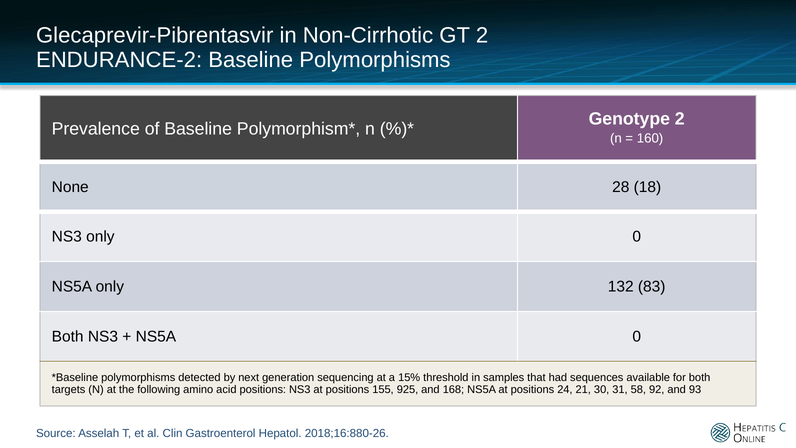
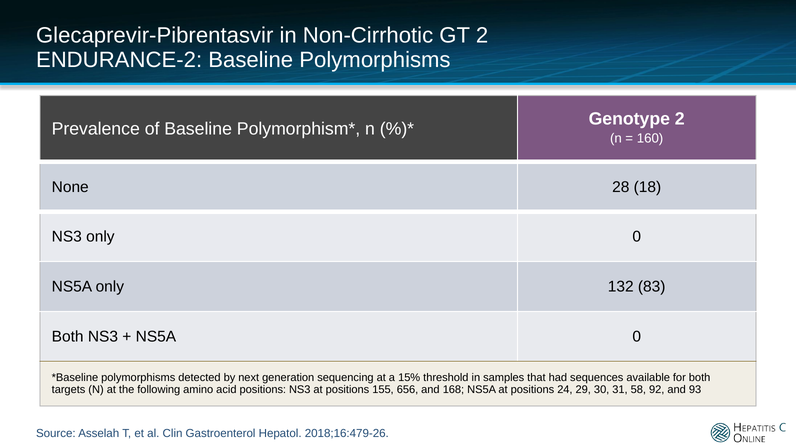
925: 925 -> 656 (408, 390)
21: 21 -> 29 (583, 390)
2018;16:880-26: 2018;16:880-26 -> 2018;16:479-26 (347, 433)
